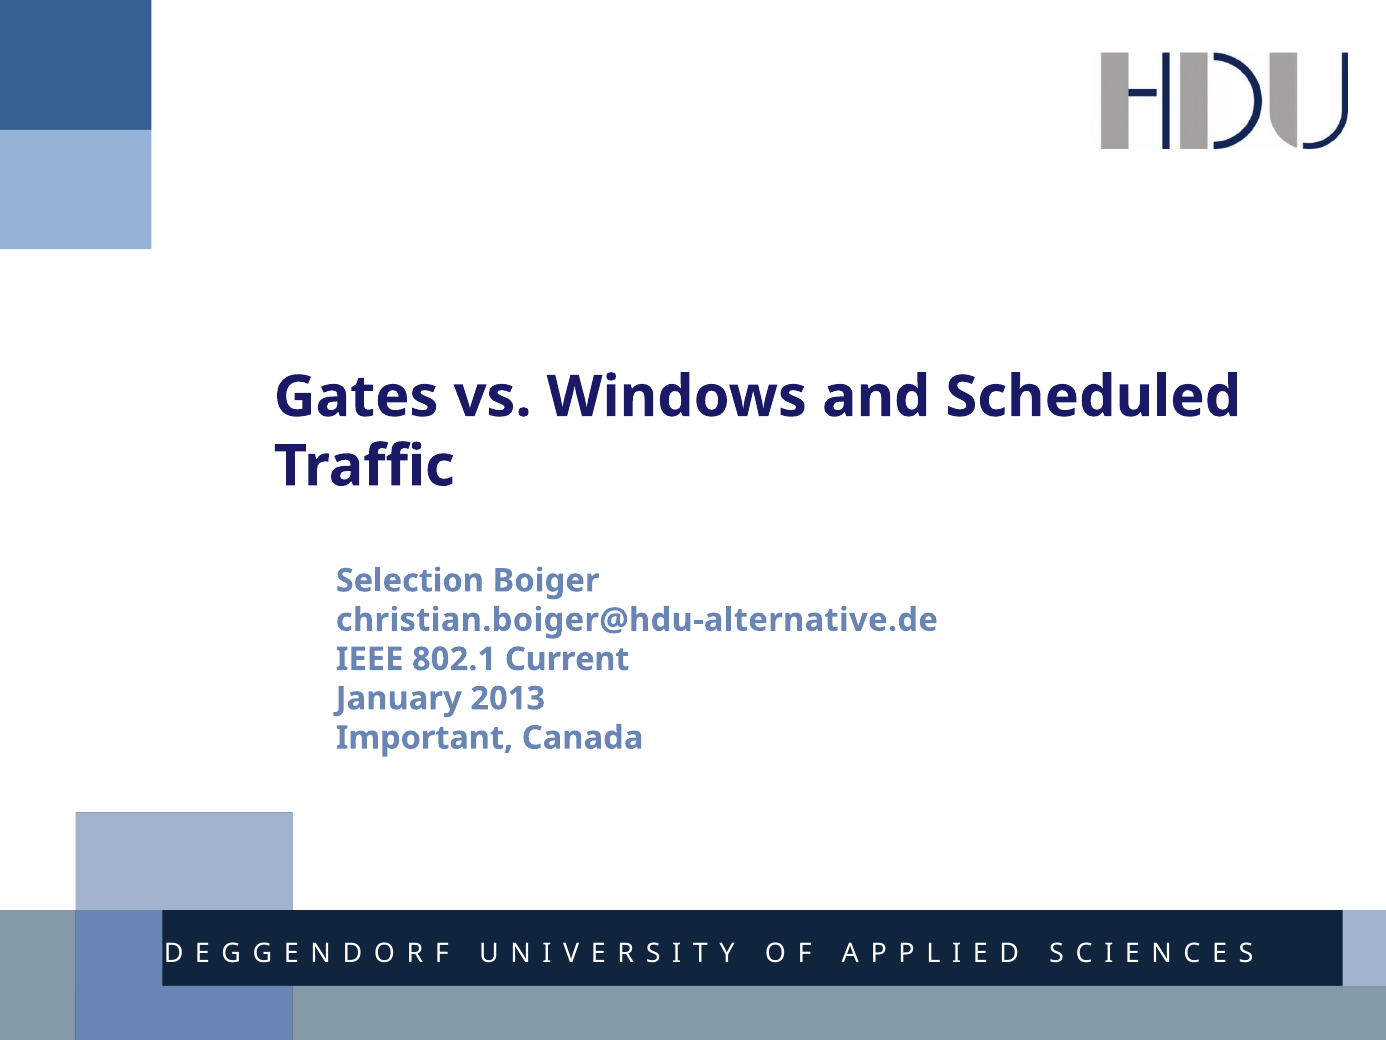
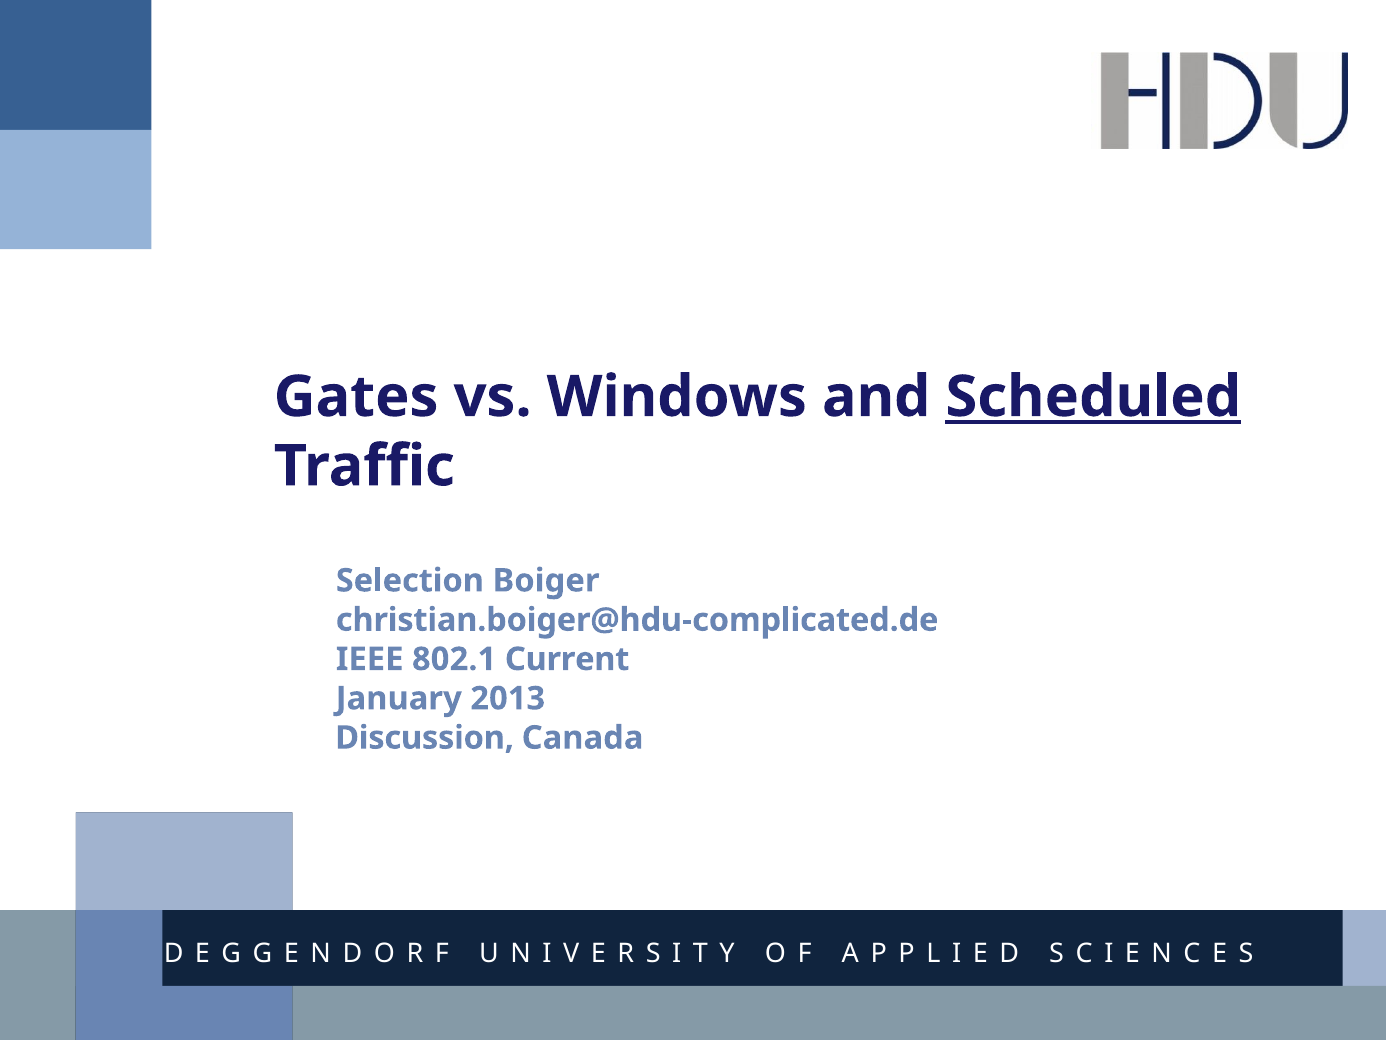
Scheduled underline: none -> present (1093, 397)
christian.boiger@hdu-alternative.de: christian.boiger@hdu-alternative.de -> christian.boiger@hdu-complicated.de (637, 620)
Important: Important -> Discussion (425, 738)
